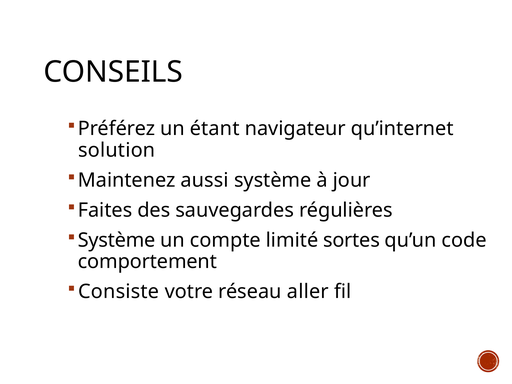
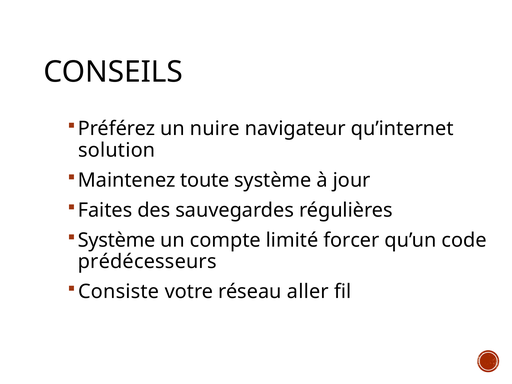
étant: étant -> nuire (215, 129)
aussi: aussi -> toute (205, 180)
sortes: sortes -> forcer (351, 240)
comportement: comportement -> prédécesseurs (147, 262)
